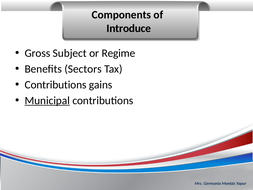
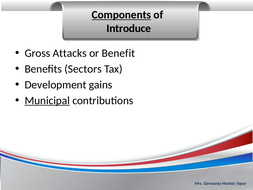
Components underline: none -> present (121, 15)
Subject: Subject -> Attacks (70, 53)
Regime: Regime -> Benefit (118, 53)
Contributions: Contributions -> Development (56, 85)
